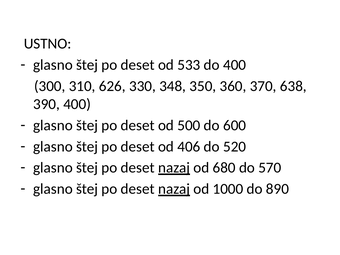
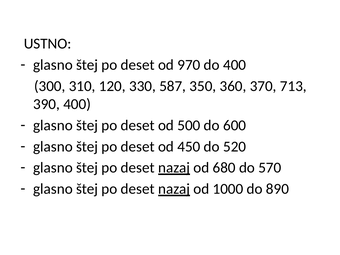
533: 533 -> 970 (189, 65)
626: 626 -> 120 (112, 86)
348: 348 -> 587 (173, 86)
638: 638 -> 713 (293, 86)
406: 406 -> 450 (189, 147)
